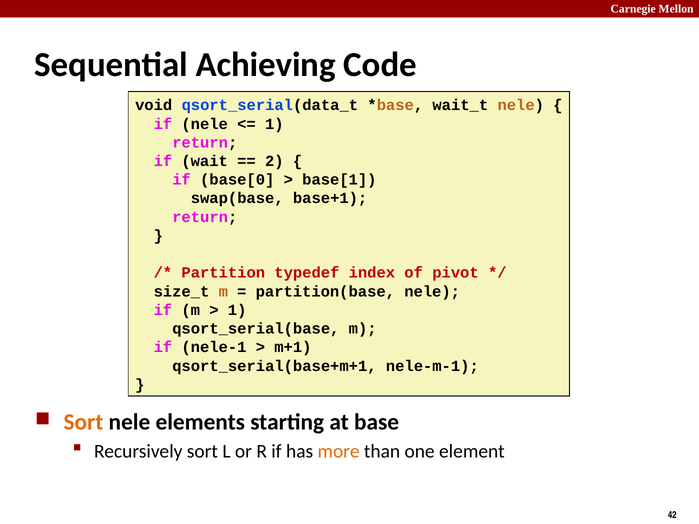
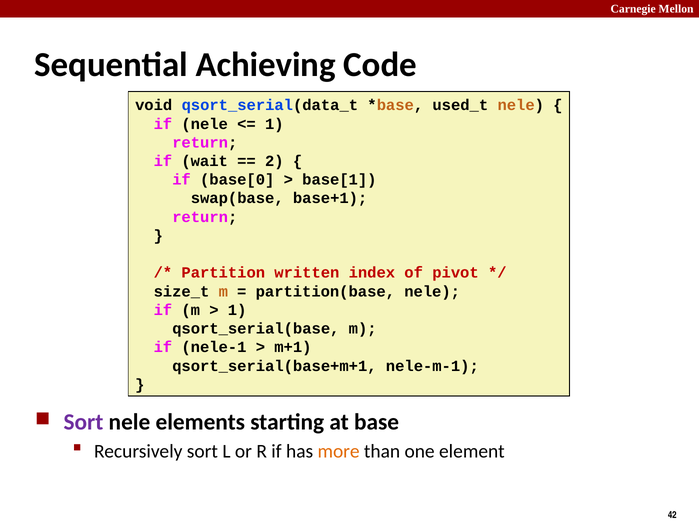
wait_t: wait_t -> used_t (460, 105)
typedef: typedef -> written (307, 273)
Sort colour: orange -> purple (83, 422)
